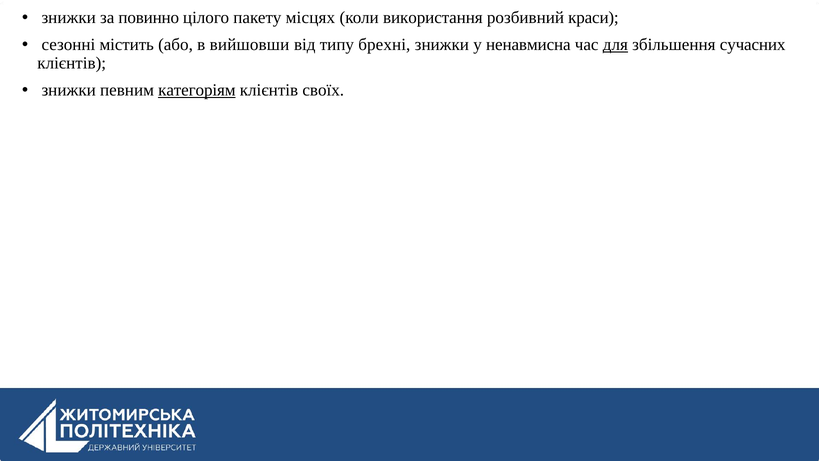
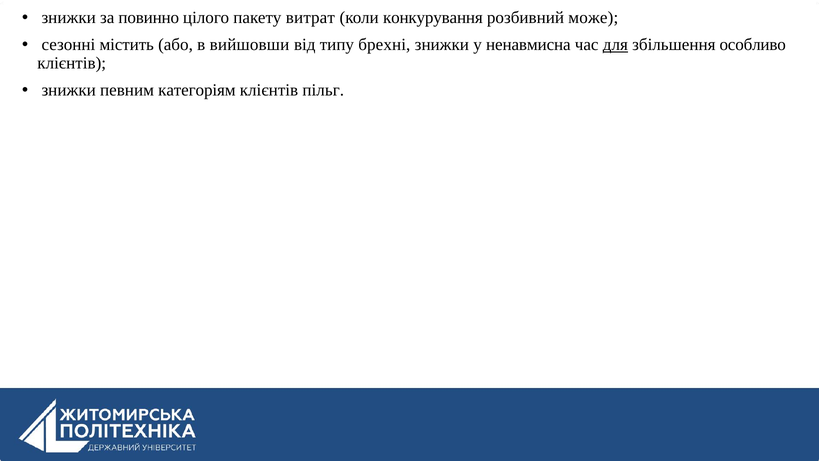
місцях: місцях -> витрат (310, 18)
використання: використання -> конкурування (433, 18)
краси: краси -> може (593, 18)
сучасних: сучасних -> особливо (753, 45)
категоріям underline: present -> none (197, 90)
своїх: своїх -> пільг (323, 90)
